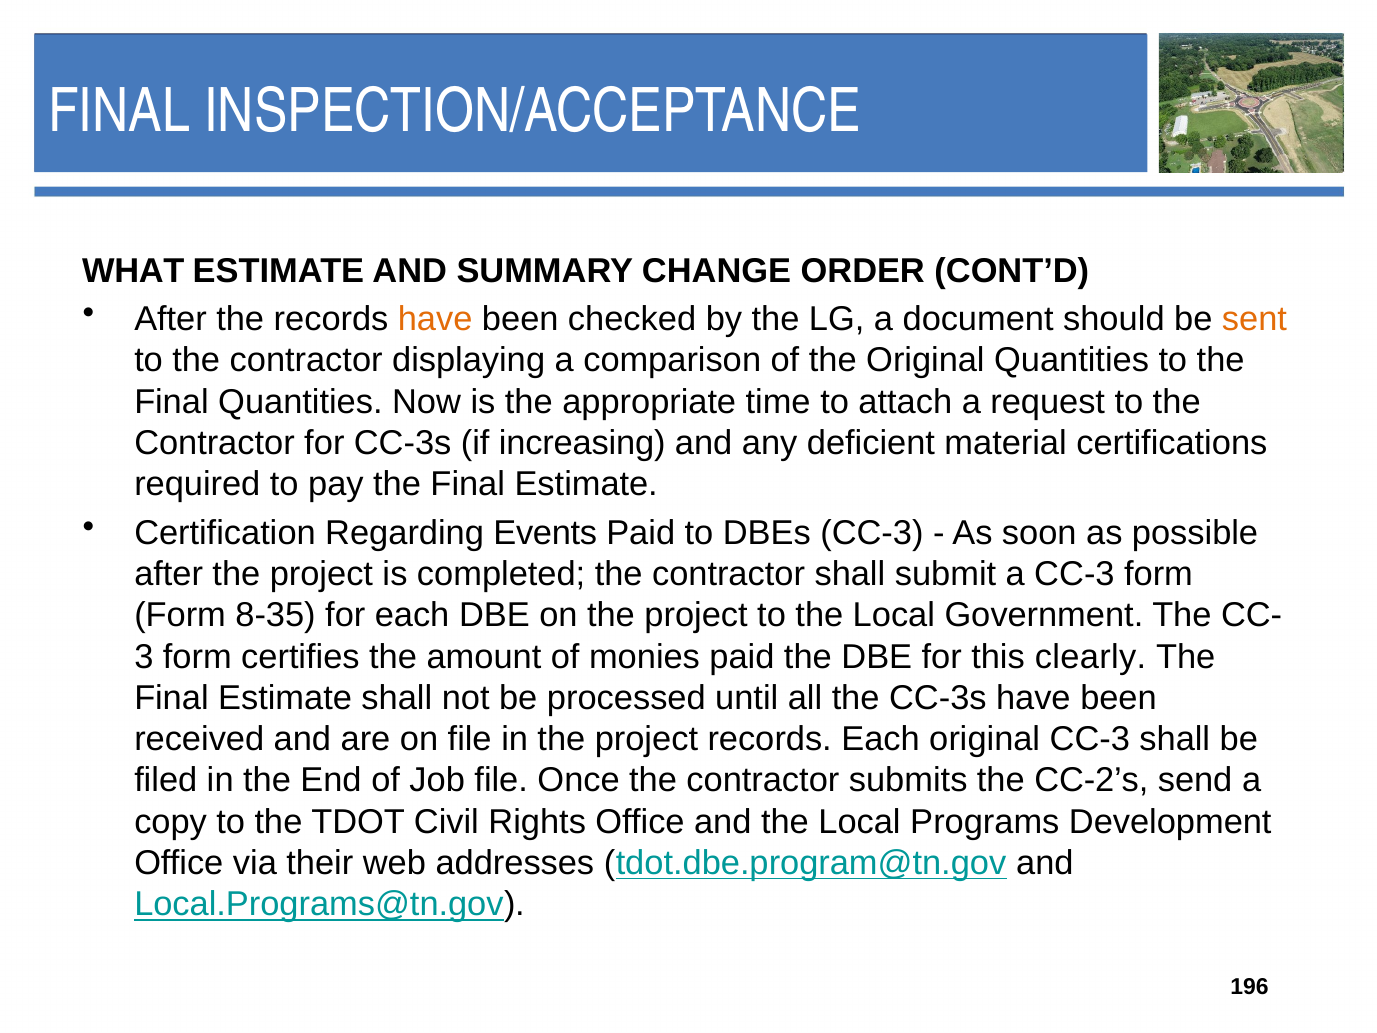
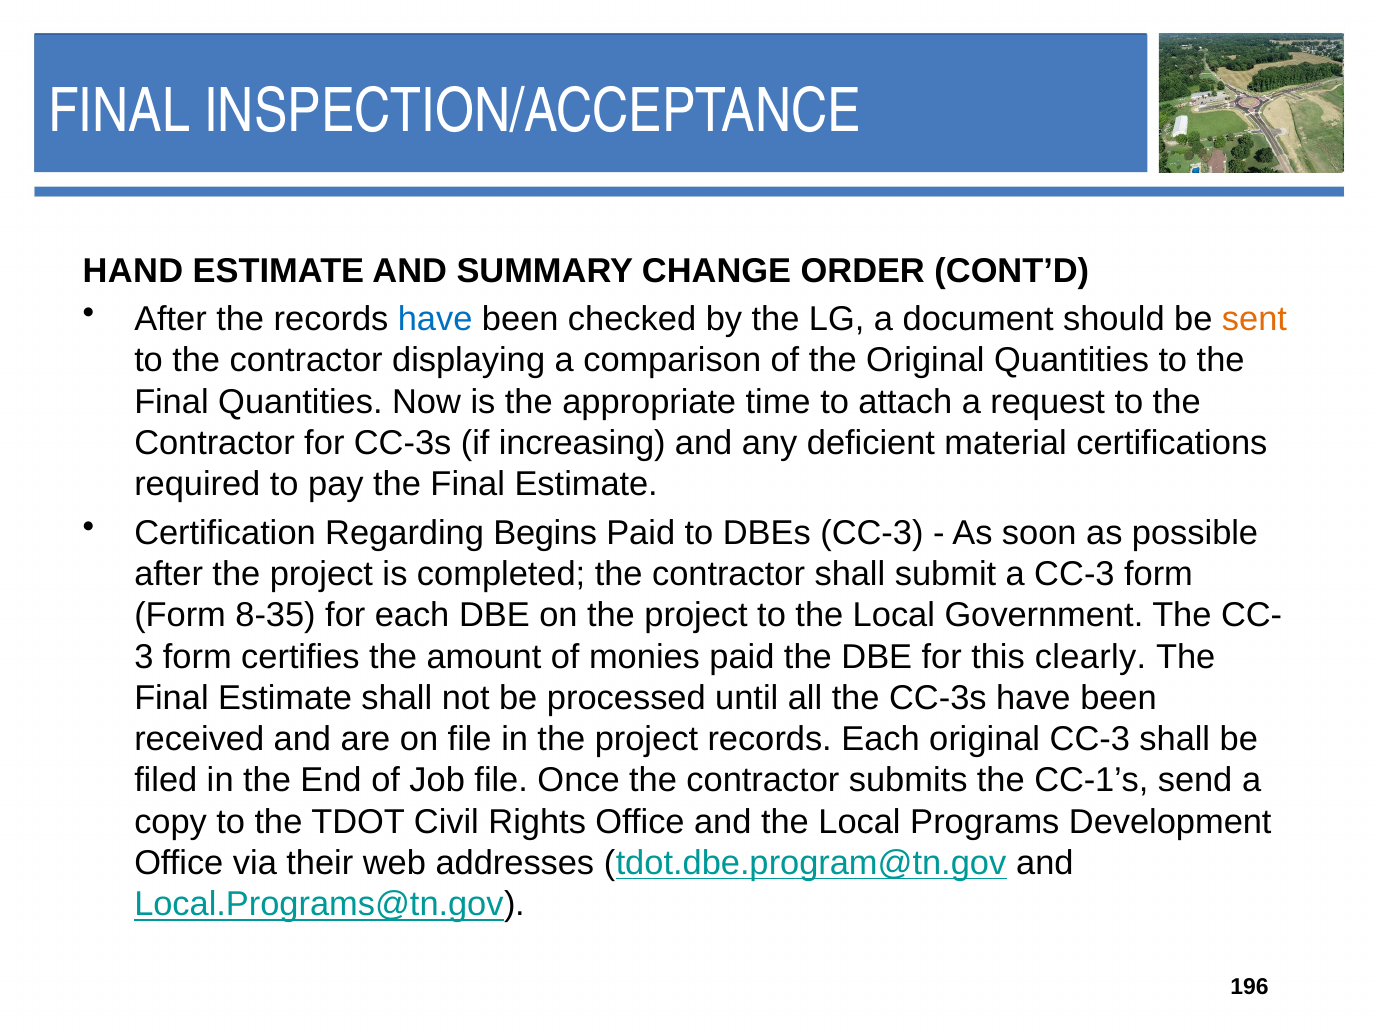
WHAT: WHAT -> HAND (133, 271)
have colour: orange -> blue (435, 319)
Events: Events -> Begins (545, 533)
CC-2’s: CC-2’s -> CC-1’s (1091, 780)
